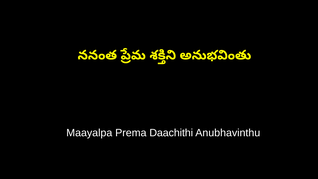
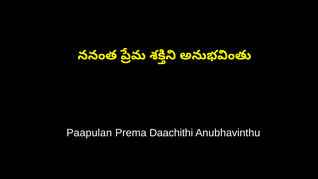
Maayalpa: Maayalpa -> Paapulan (89, 133)
